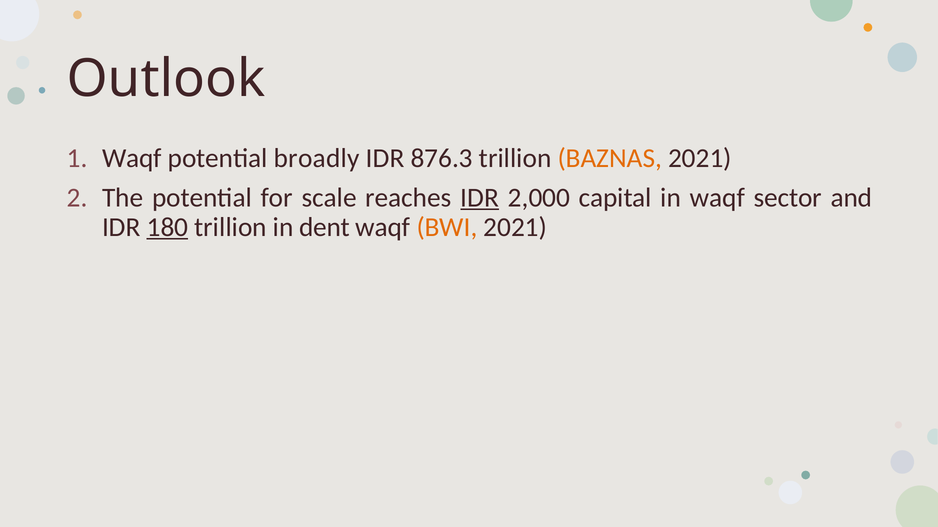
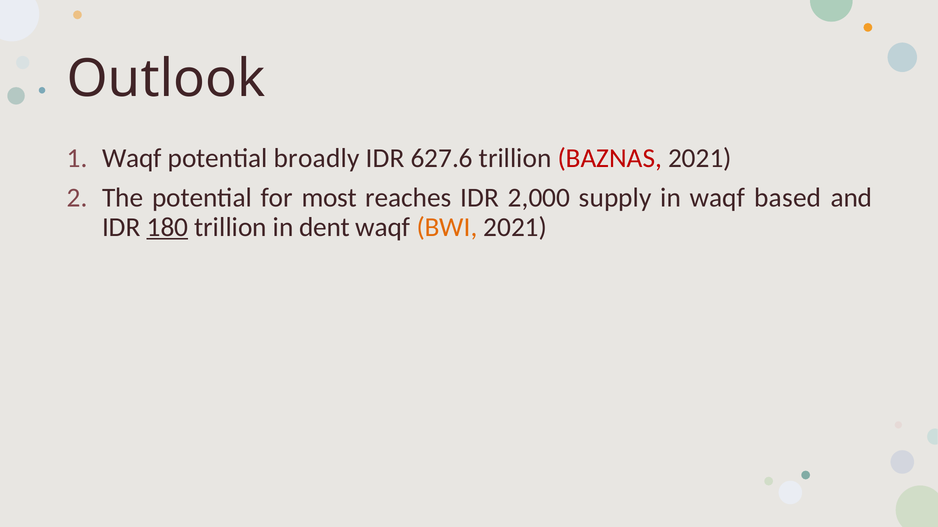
876.3: 876.3 -> 627.6 (442, 159)
BAZNAS colour: orange -> red (610, 159)
scale: scale -> most (329, 198)
IDR underline: present -> none (480, 198)
capital: capital -> supply (615, 198)
sector: sector -> based (788, 198)
